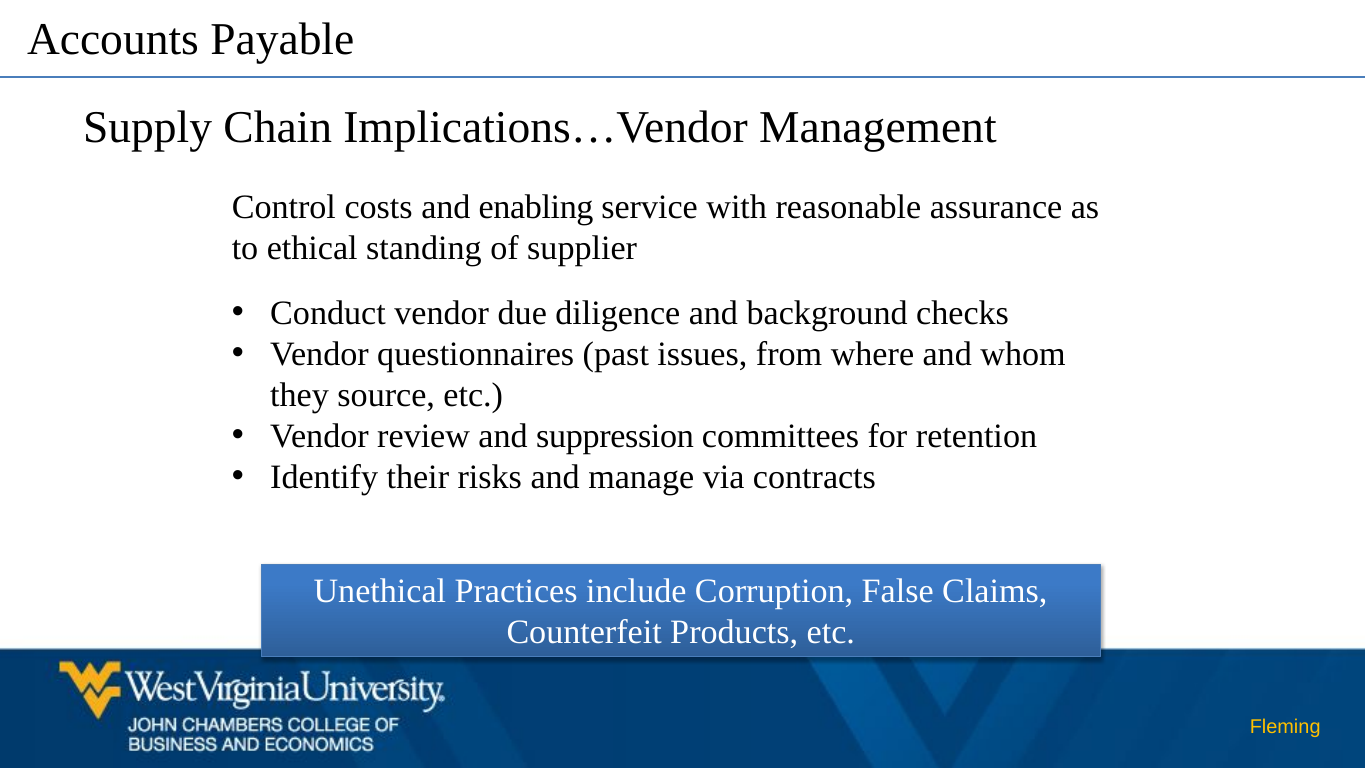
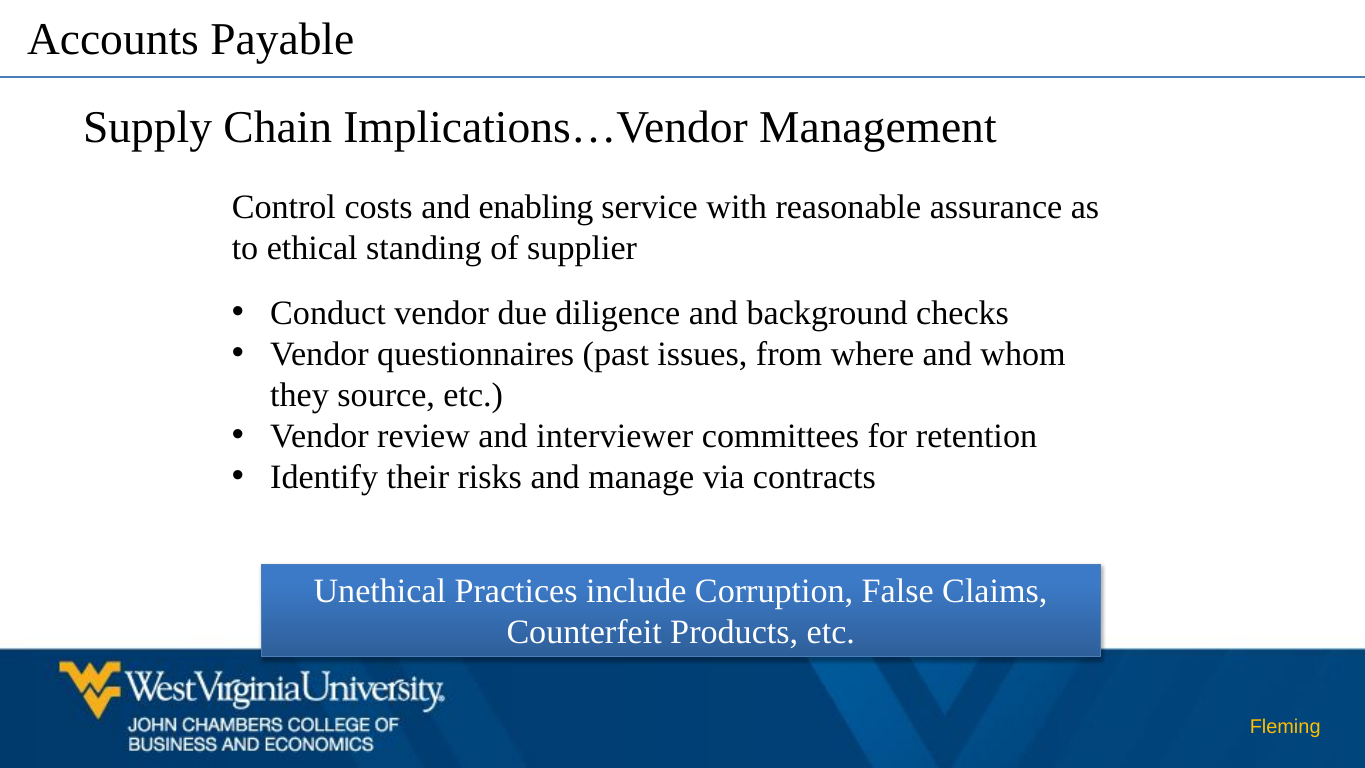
suppression: suppression -> interviewer (615, 436)
